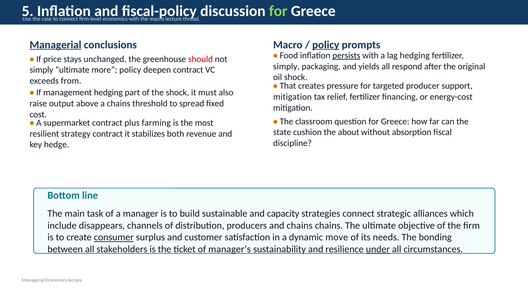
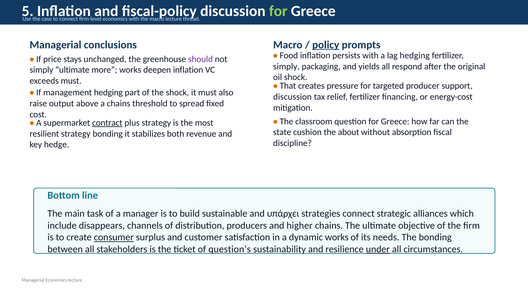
Managerial underline: present -> none (56, 45)
persists underline: present -> none (346, 55)
should colour: red -> purple (201, 59)
more policy: policy -> works (130, 70)
deepen contract: contract -> inflation (188, 70)
exceeds from: from -> must (71, 81)
mitigation: mitigation -> discussion (292, 97)
contract underline: none -> present (107, 123)
plus farming: farming -> strategy (156, 123)
strategy contract: contract -> bonding (108, 134)
capacity: capacity -> υπάρχει (283, 214)
and chains: chains -> higher (300, 225)
dynamic move: move -> works (337, 237)
manager’s: manager’s -> question’s (230, 249)
